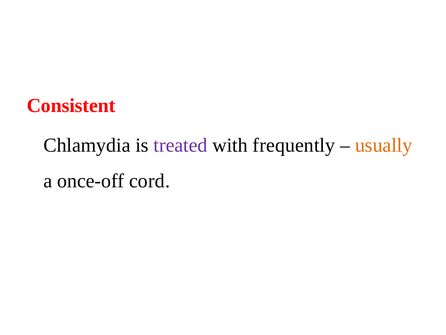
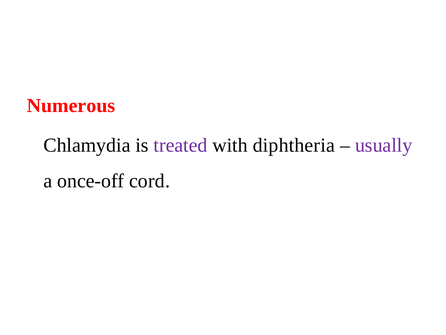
Consistent: Consistent -> Numerous (71, 105)
frequently: frequently -> diphtheria (294, 145)
usually colour: orange -> purple (384, 145)
